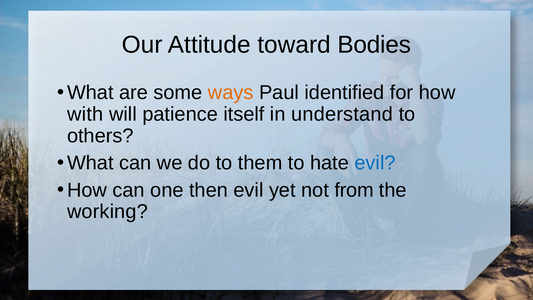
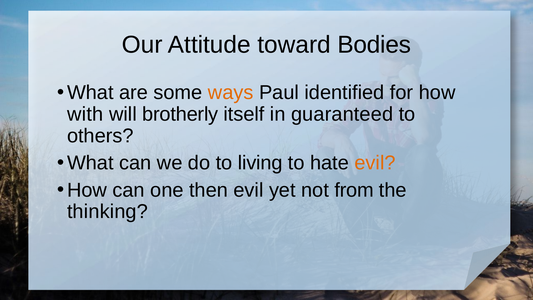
patience: patience -> brotherly (180, 114)
understand: understand -> guaranteed (342, 114)
them: them -> living (260, 163)
evil colour: blue -> orange (375, 163)
working: working -> thinking (107, 212)
